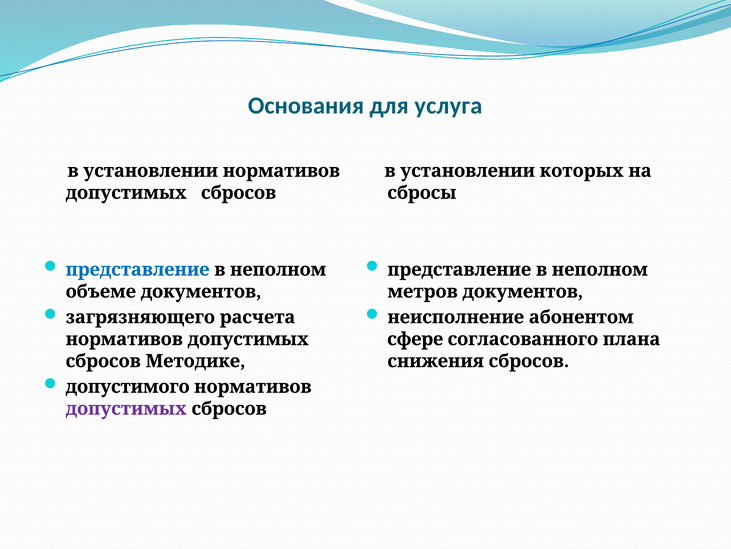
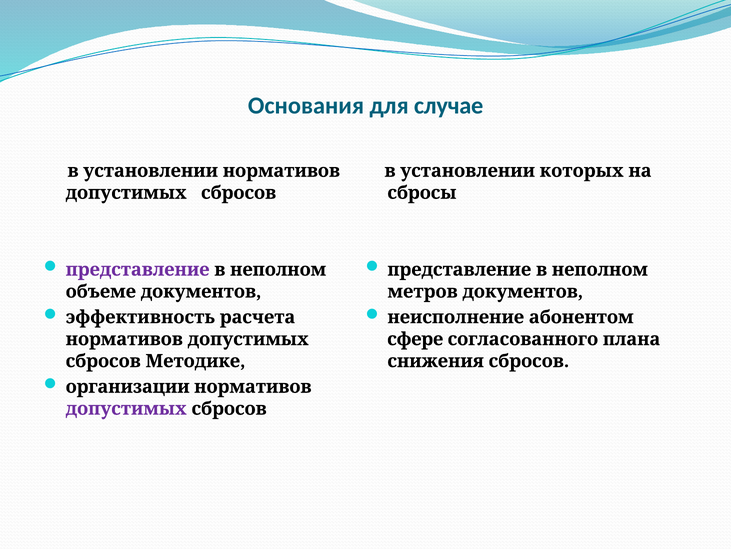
услуга: услуга -> случае (449, 106)
представление colour: blue -> purple (138, 269)
загрязняющего: загрязняющего -> эффективность (140, 317)
допустимого: допустимого -> организации (128, 386)
